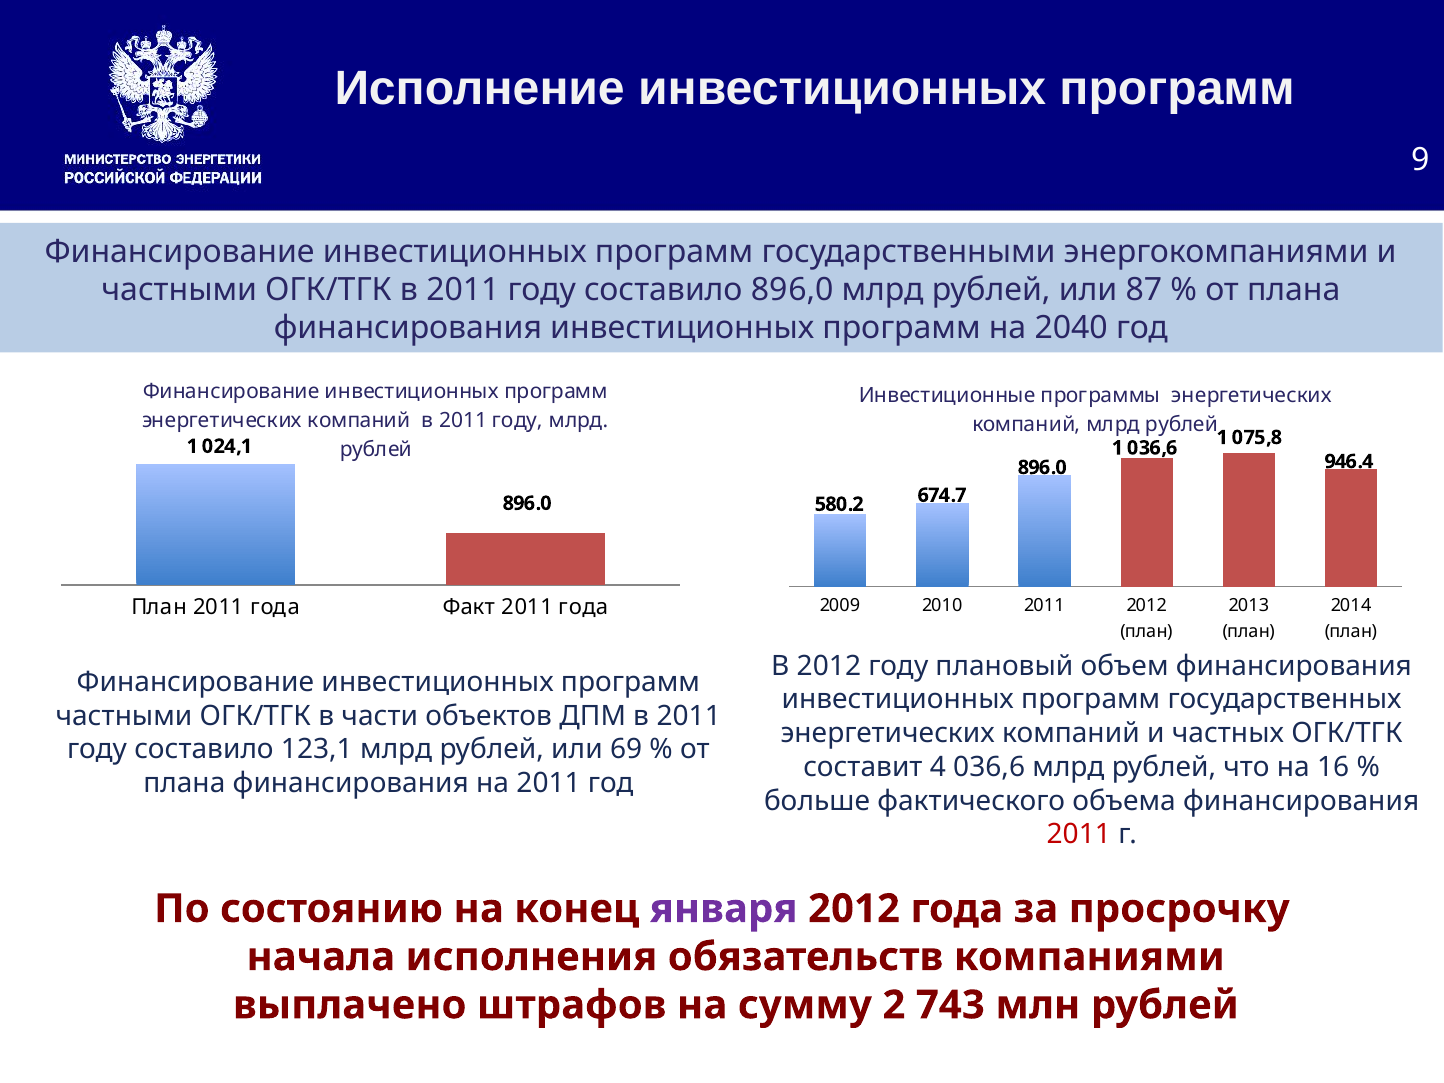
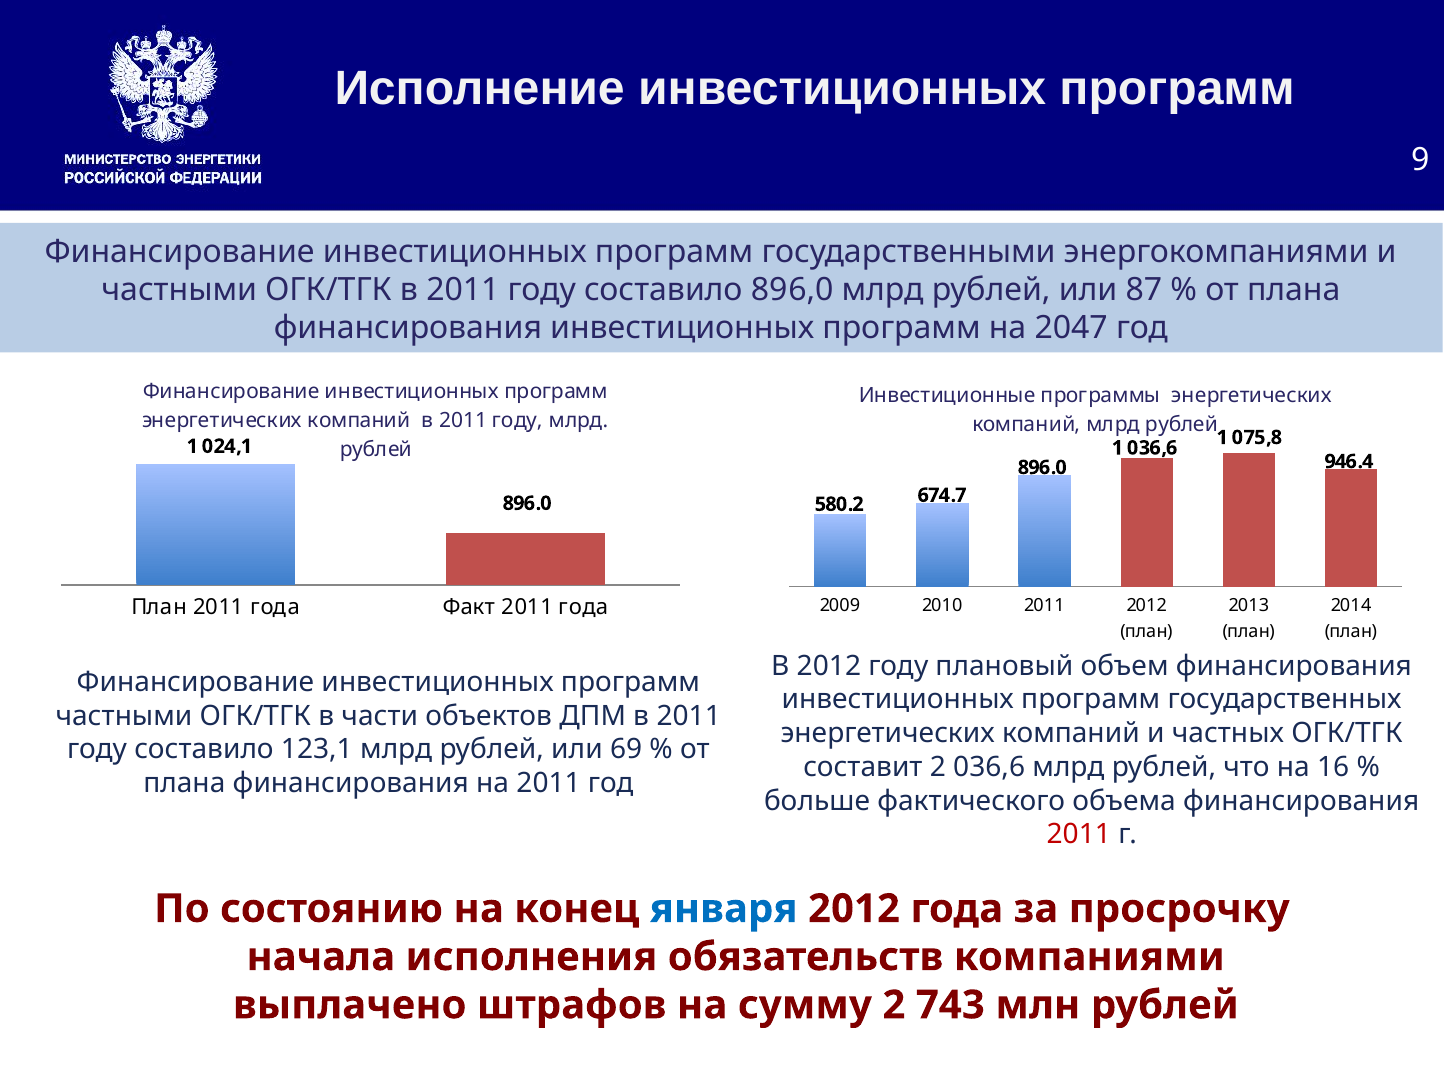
2040: 2040 -> 2047 (1071, 328)
составит 4: 4 -> 2 (938, 767)
января colour: purple -> blue (724, 909)
